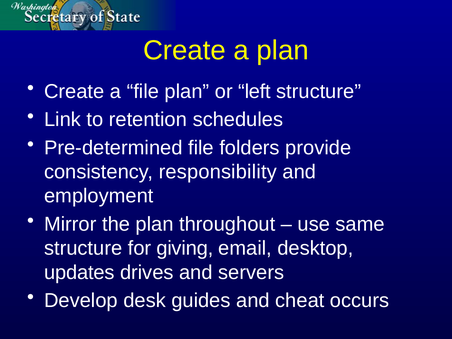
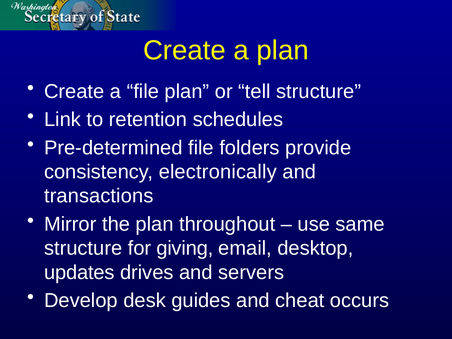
left: left -> tell (254, 92)
responsibility: responsibility -> electronically (218, 172)
employment: employment -> transactions (99, 196)
